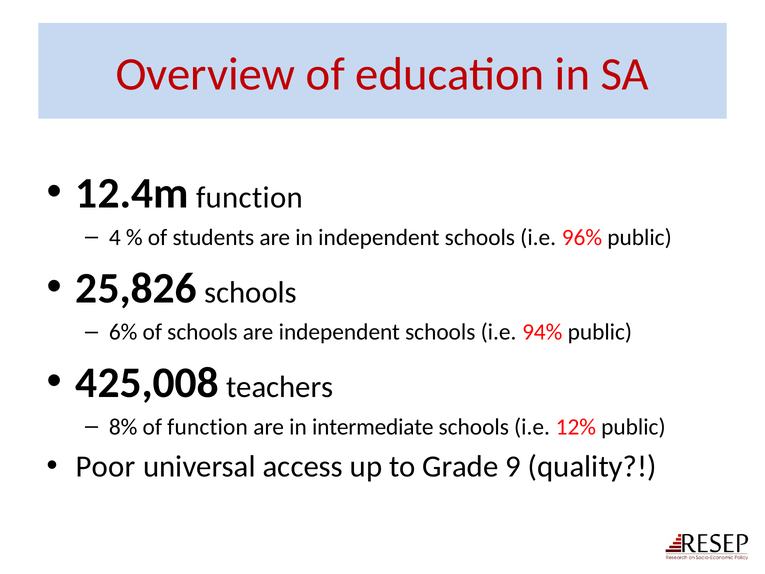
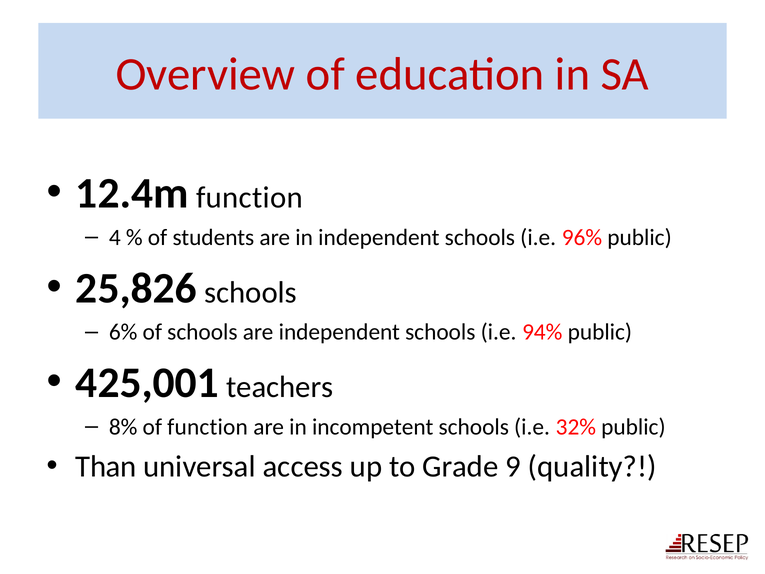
425,008: 425,008 -> 425,001 (147, 383)
intermediate: intermediate -> incompetent (373, 427)
12%: 12% -> 32% (576, 427)
Poor: Poor -> Than (106, 466)
